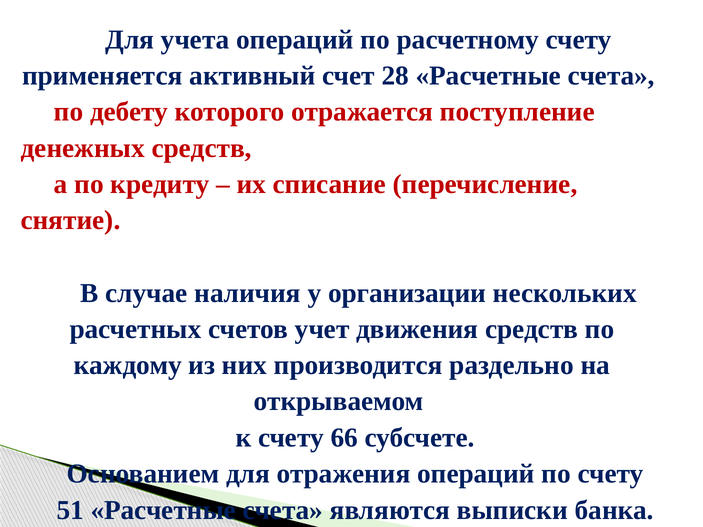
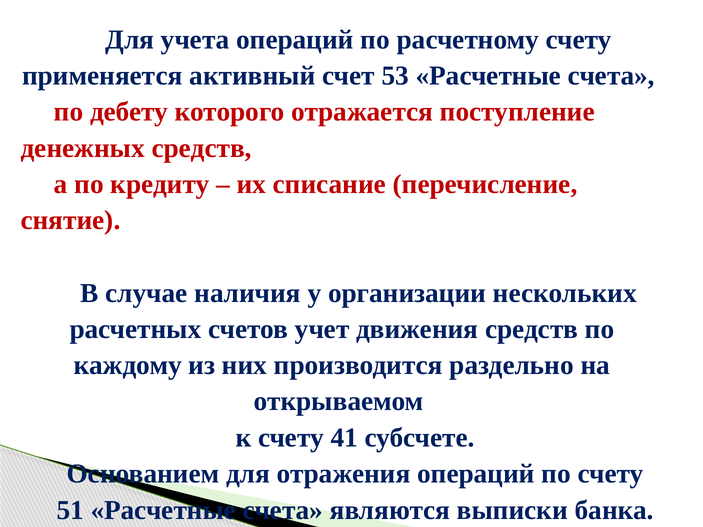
28: 28 -> 53 (395, 76)
66: 66 -> 41 (344, 438)
